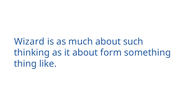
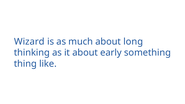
such: such -> long (133, 42)
form: form -> early (111, 53)
